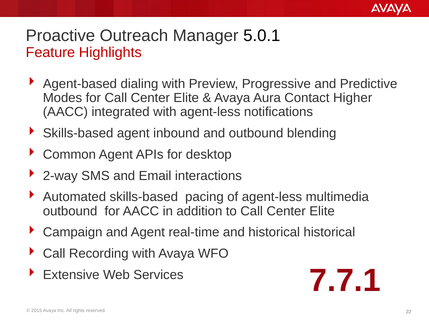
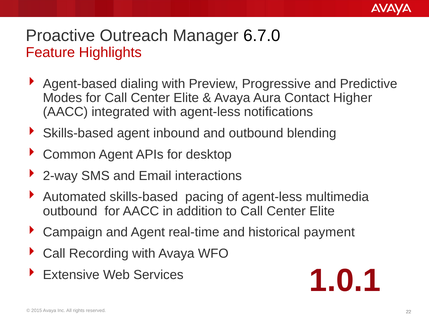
5.0.1: 5.0.1 -> 6.7.0 (262, 36)
historical historical: historical -> payment (329, 233)
7.7.1: 7.7.1 -> 1.0.1 (345, 281)
